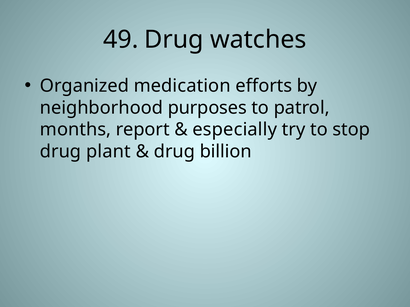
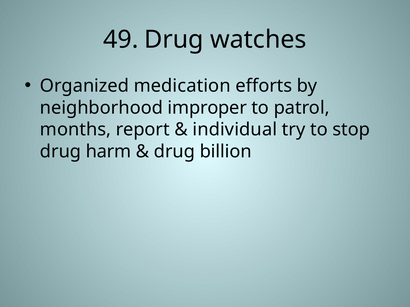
purposes: purposes -> improper (207, 108)
especially: especially -> individual (235, 130)
plant: plant -> harm (109, 152)
